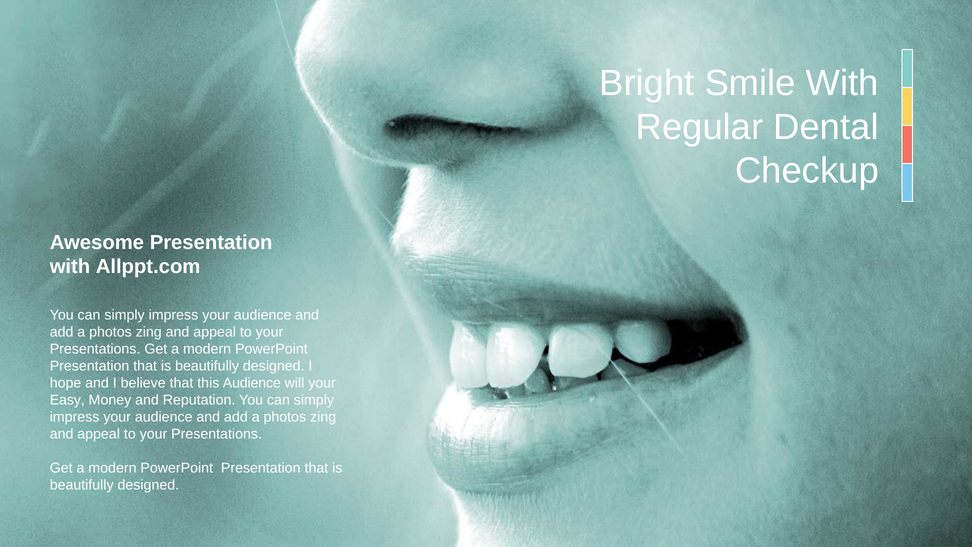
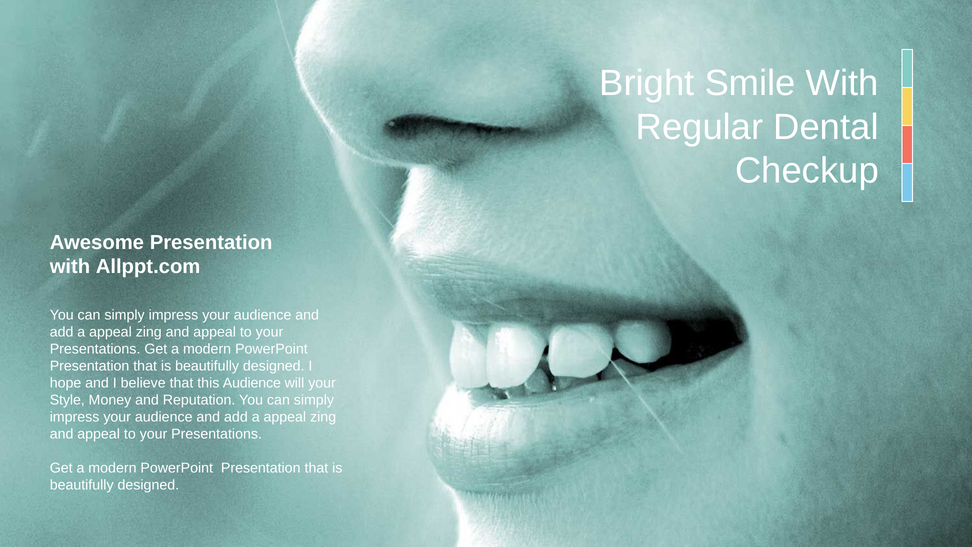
photos: photos -> appeal (110, 332)
Easy: Easy -> Style (67, 400)
photos: photos -> appeal (285, 417)
